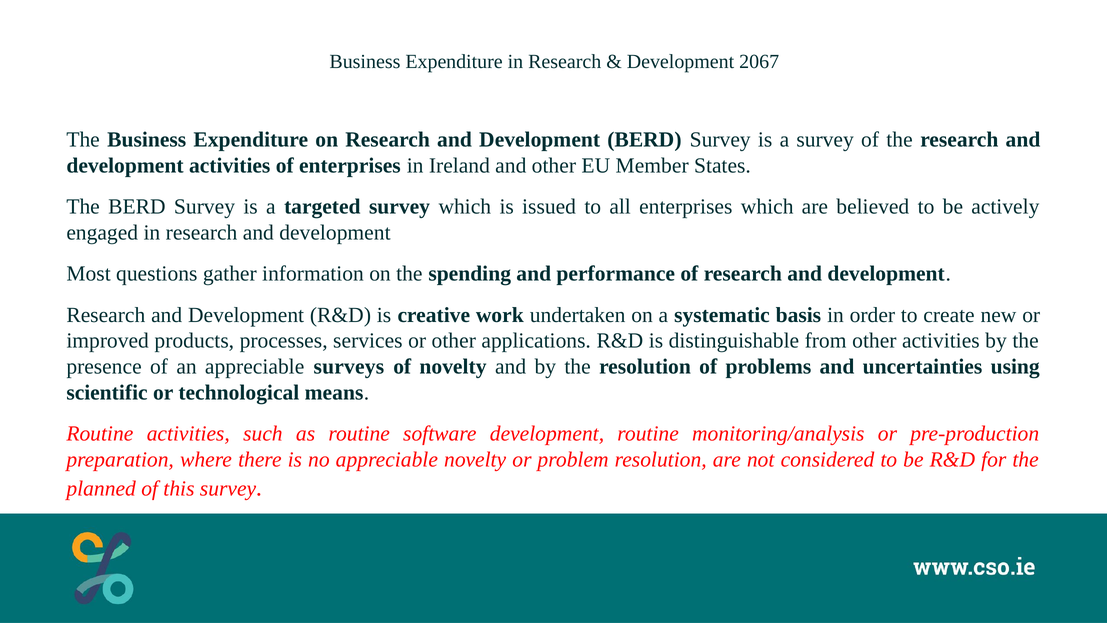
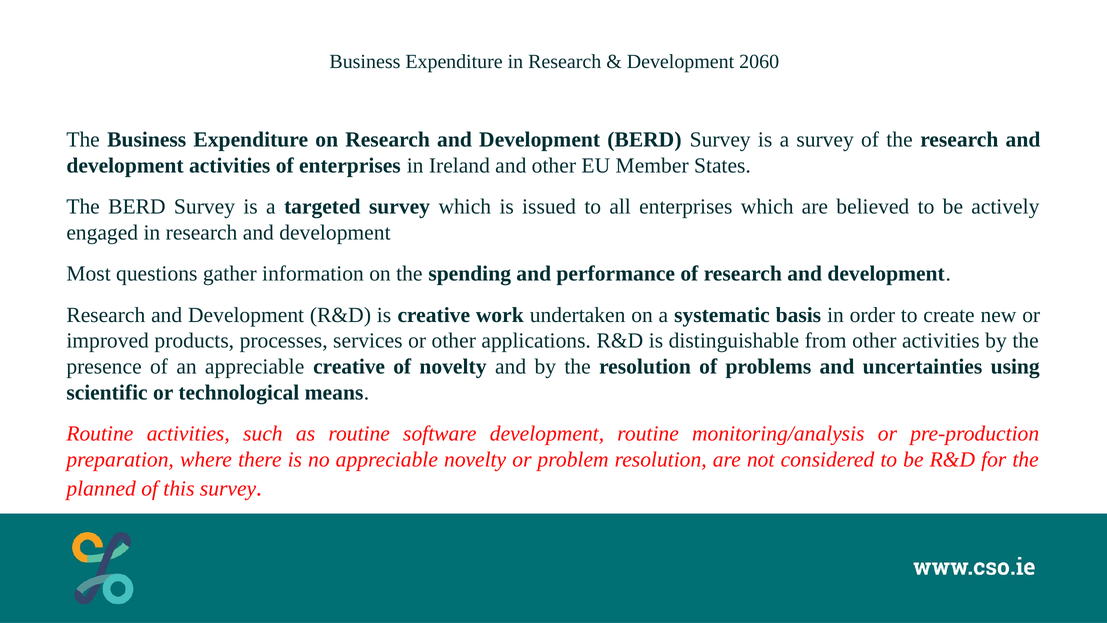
2067: 2067 -> 2060 (759, 62)
appreciable surveys: surveys -> creative (349, 367)
